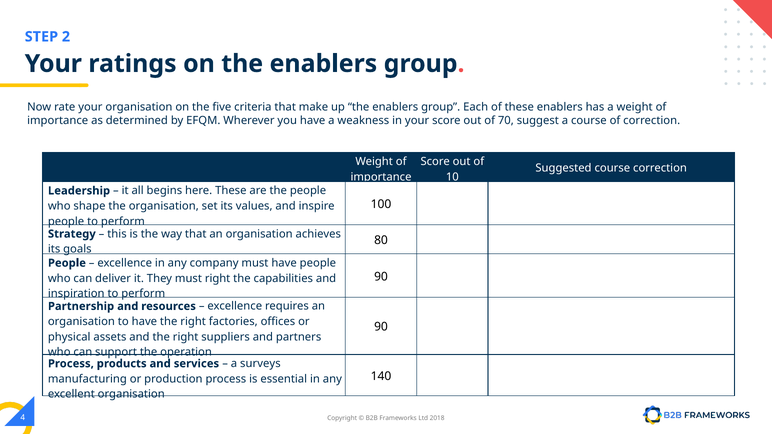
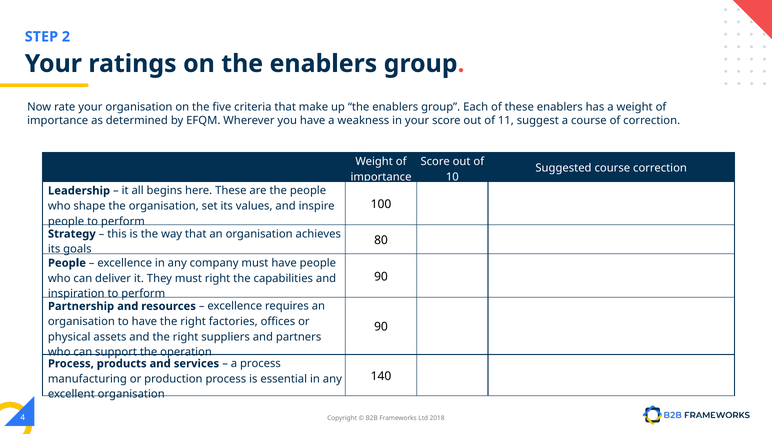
70: 70 -> 11 (506, 121)
a surveys: surveys -> process (260, 364)
